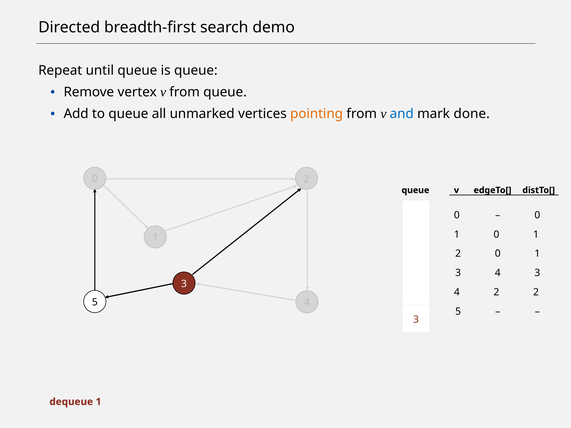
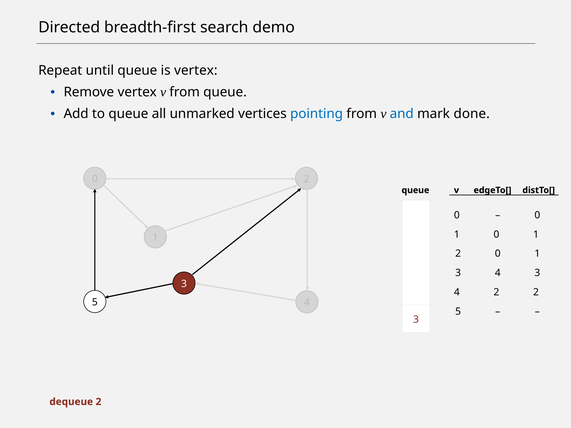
is queue: queue -> vertex (196, 70)
pointing colour: orange -> blue (317, 114)
dequeue 1: 1 -> 2 (99, 402)
